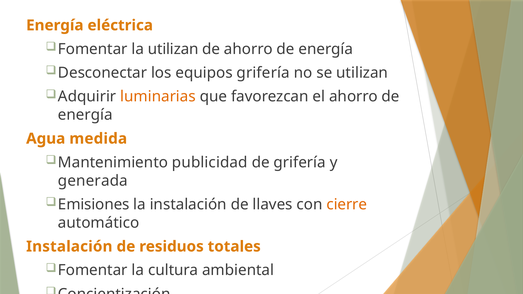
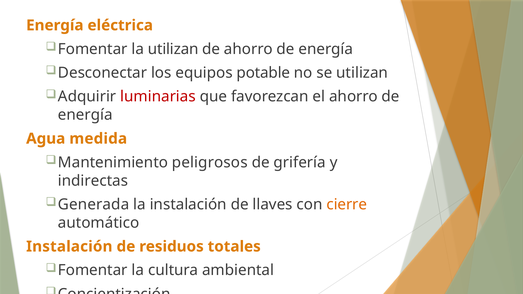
equipos grifería: grifería -> potable (263, 73)
luminarias colour: orange -> red (158, 97)
publicidad: publicidad -> peligrosos (210, 162)
generada: generada -> indirectas (93, 181)
Emisiones: Emisiones -> Generada (94, 205)
